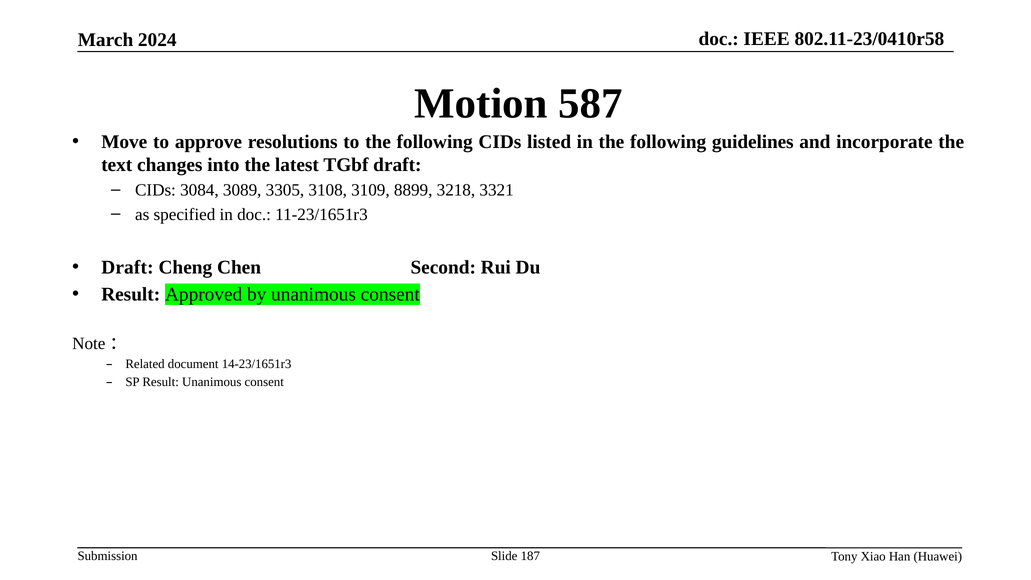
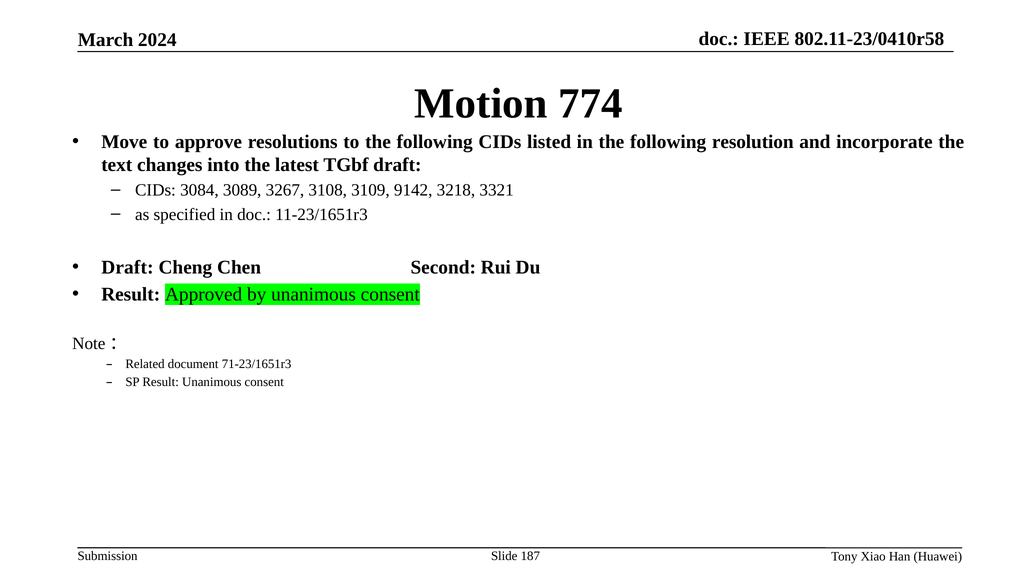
587: 587 -> 774 (591, 104)
guidelines: guidelines -> resolution (753, 142)
3305: 3305 -> 3267 (285, 190)
8899: 8899 -> 9142 (413, 190)
14-23/1651r3: 14-23/1651r3 -> 71-23/1651r3 (257, 364)
